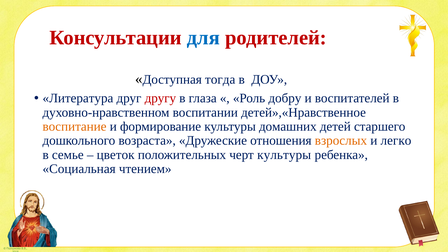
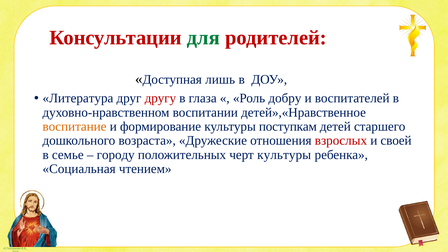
для colour: blue -> green (203, 38)
тогда: тогда -> лишь (220, 79)
домашних: домашних -> поступкам (288, 127)
взрослых colour: orange -> red (341, 141)
легко: легко -> своей (396, 141)
цветок: цветок -> городу (116, 155)
